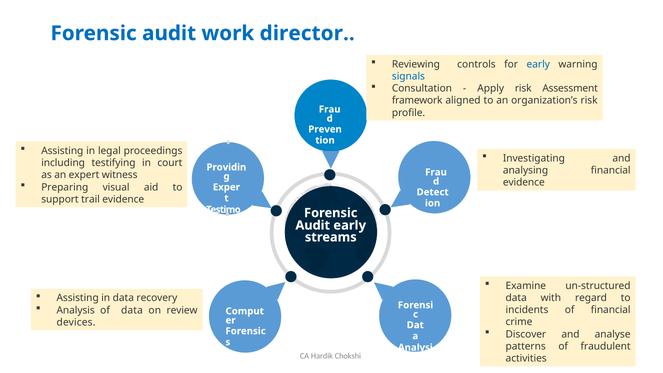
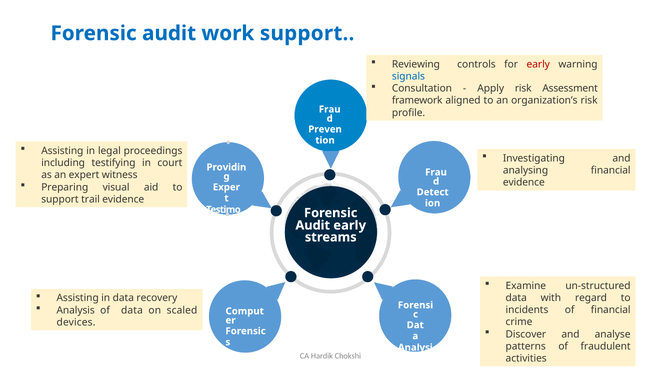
work director: director -> support (307, 33)
early colour: blue -> red (538, 64)
review: review -> scaled (182, 310)
